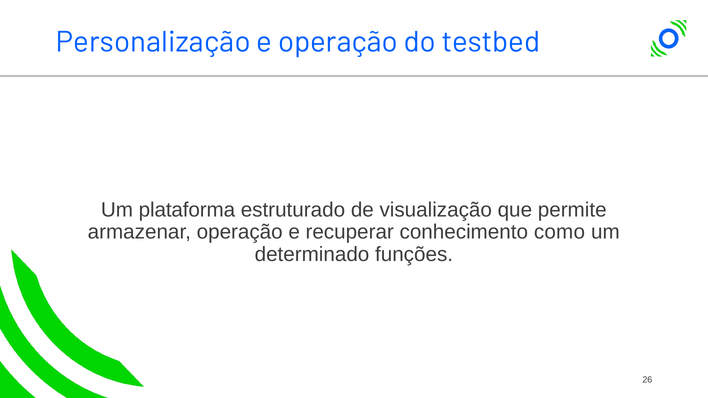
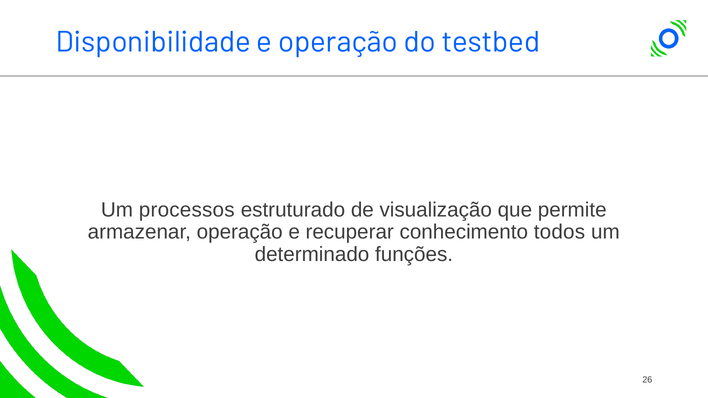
Personalização: Personalização -> Disponibilidade (153, 42)
plataforma: plataforma -> processos (187, 210)
como: como -> todos (559, 232)
